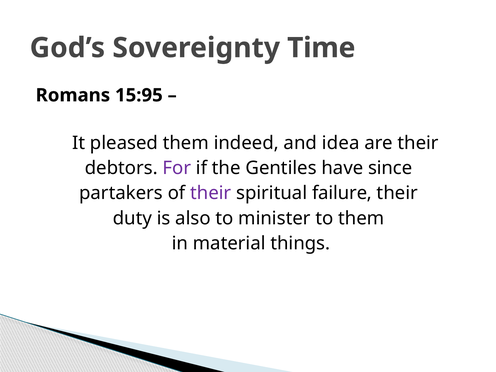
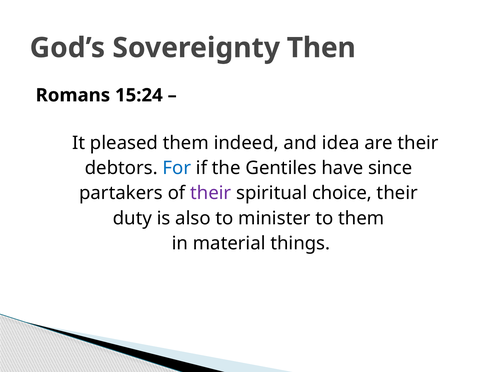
Time: Time -> Then (321, 48)
15:95: 15:95 -> 15:24 (139, 95)
For colour: purple -> blue (177, 168)
failure: failure -> choice (342, 193)
